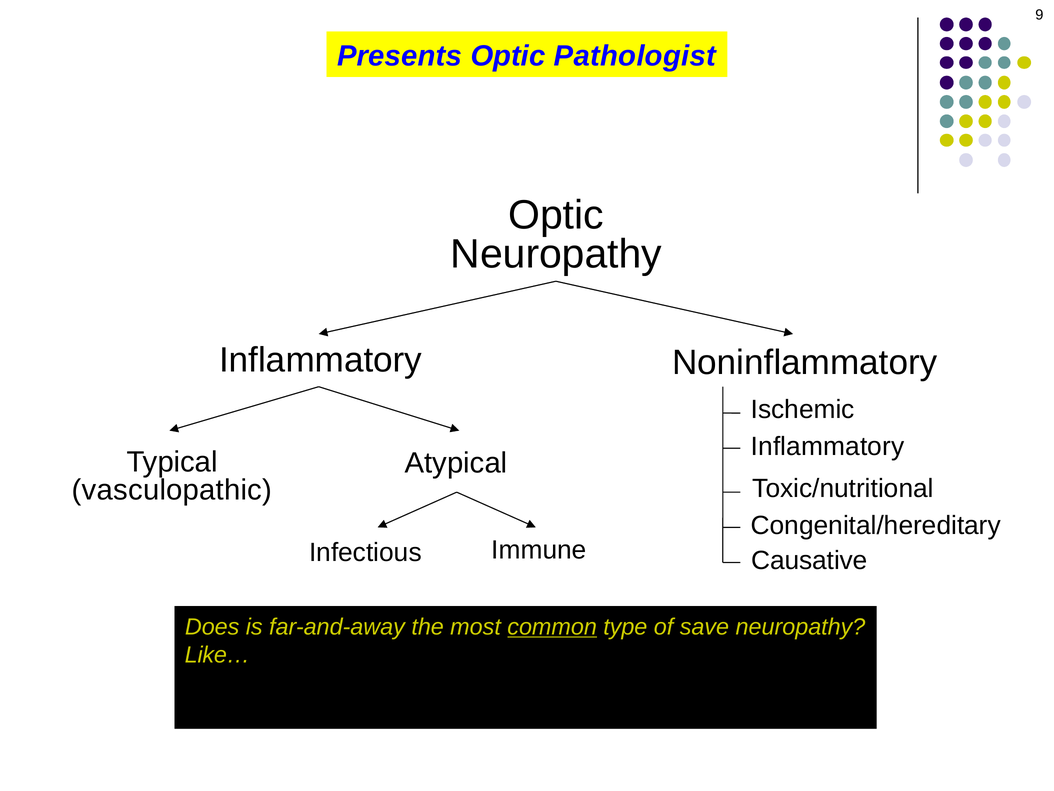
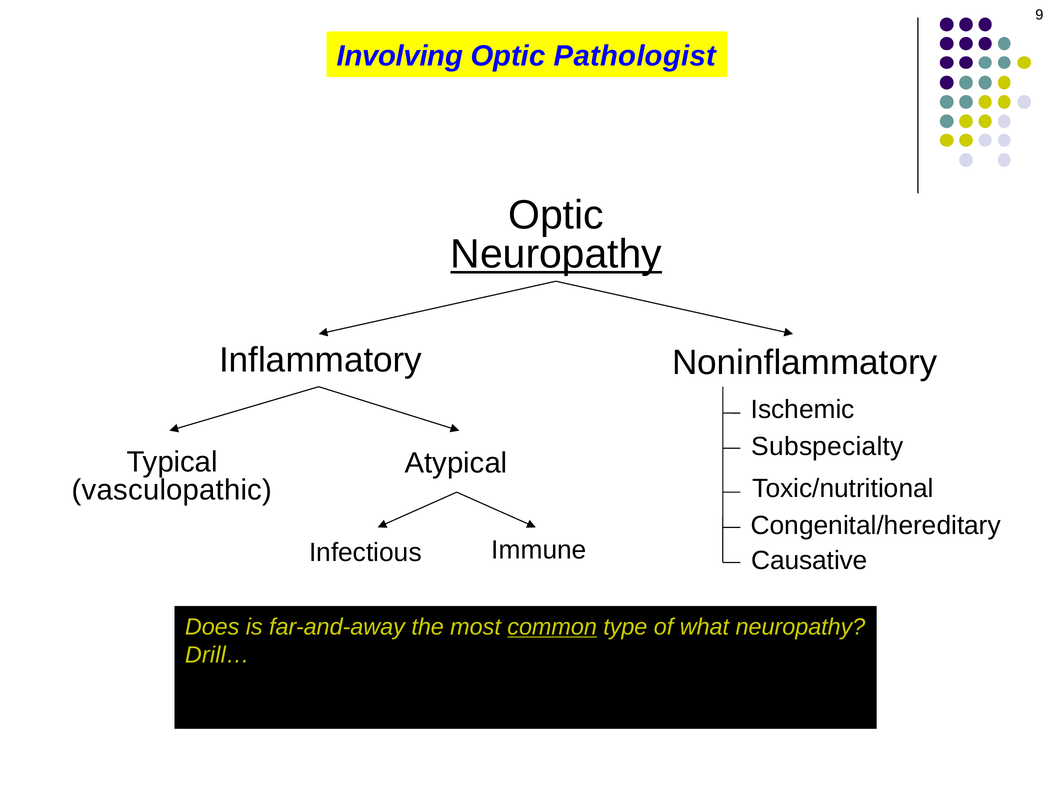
Presents: Presents -> Involving (400, 56)
Neuropathy underline: none -> present (556, 254)
Inflammatory: Inflammatory -> Subspecialty (827, 446)
save: save -> what (704, 627)
Like…: Like… -> Drill… (217, 655)
